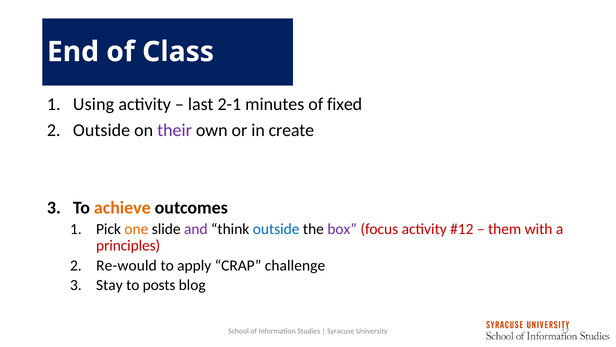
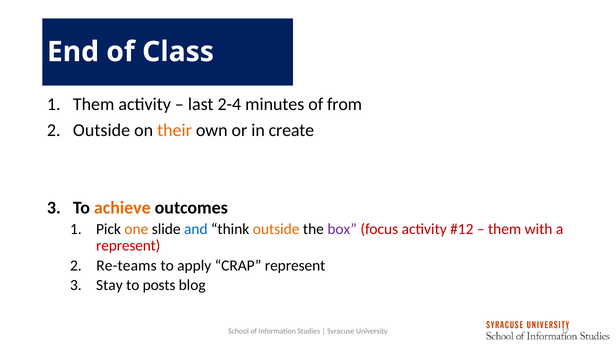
Using: Using -> Them (94, 104)
2-1: 2-1 -> 2-4 (229, 104)
fixed: fixed -> from (345, 104)
their colour: purple -> orange (175, 130)
and colour: purple -> blue (196, 229)
outside colour: blue -> orange (276, 229)
principles: principles -> represent (128, 245)
Re-would: Re-would -> Re-teams (127, 265)
CRAP challenge: challenge -> represent (295, 265)
